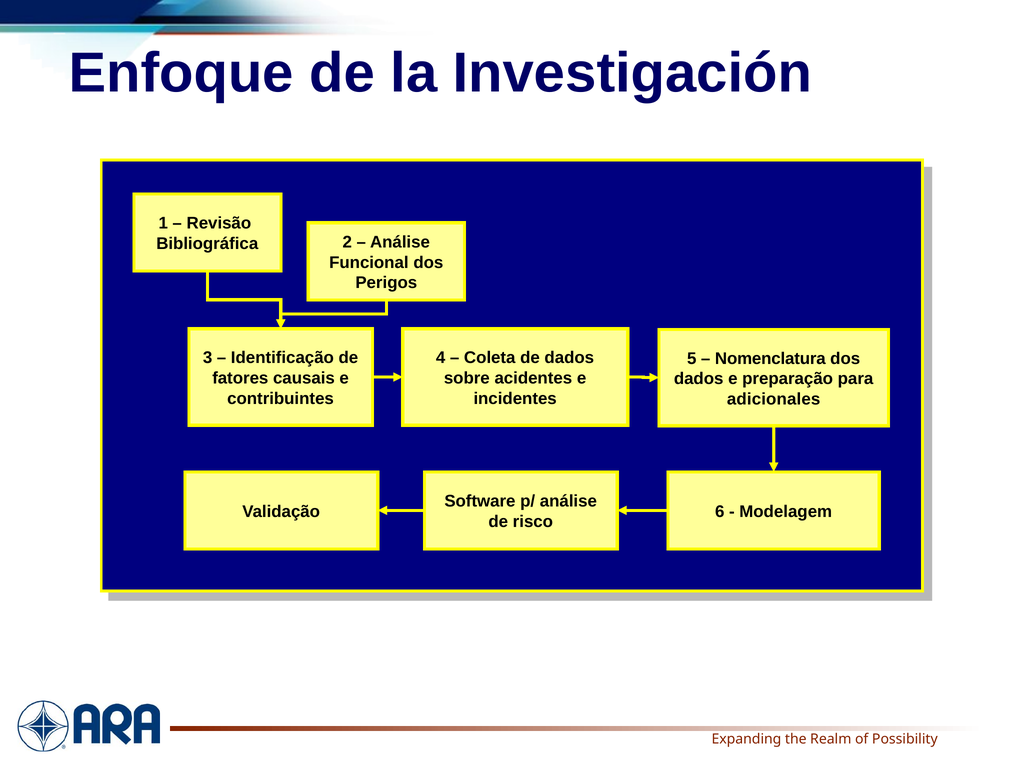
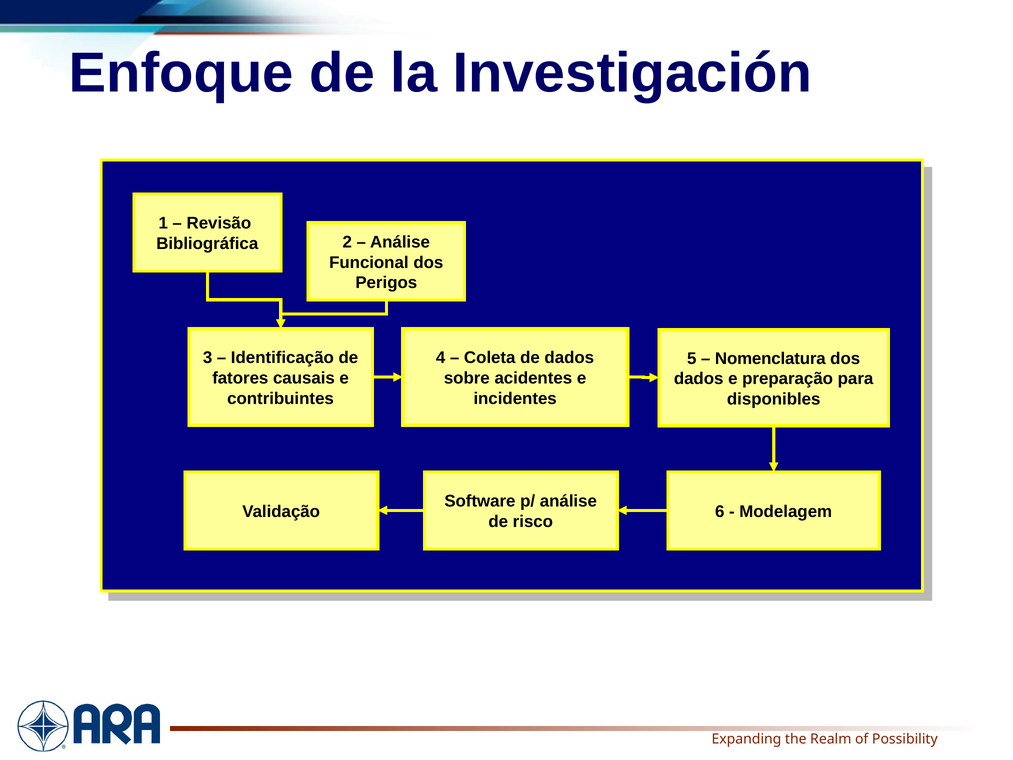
adicionales: adicionales -> disponibles (774, 399)
